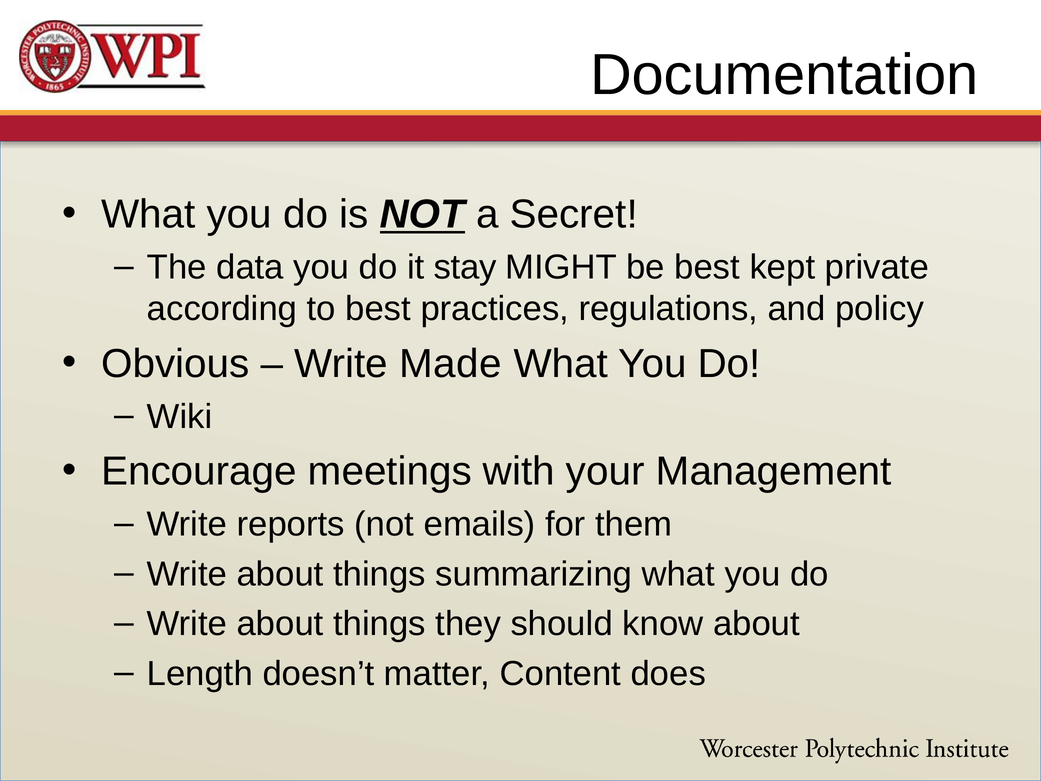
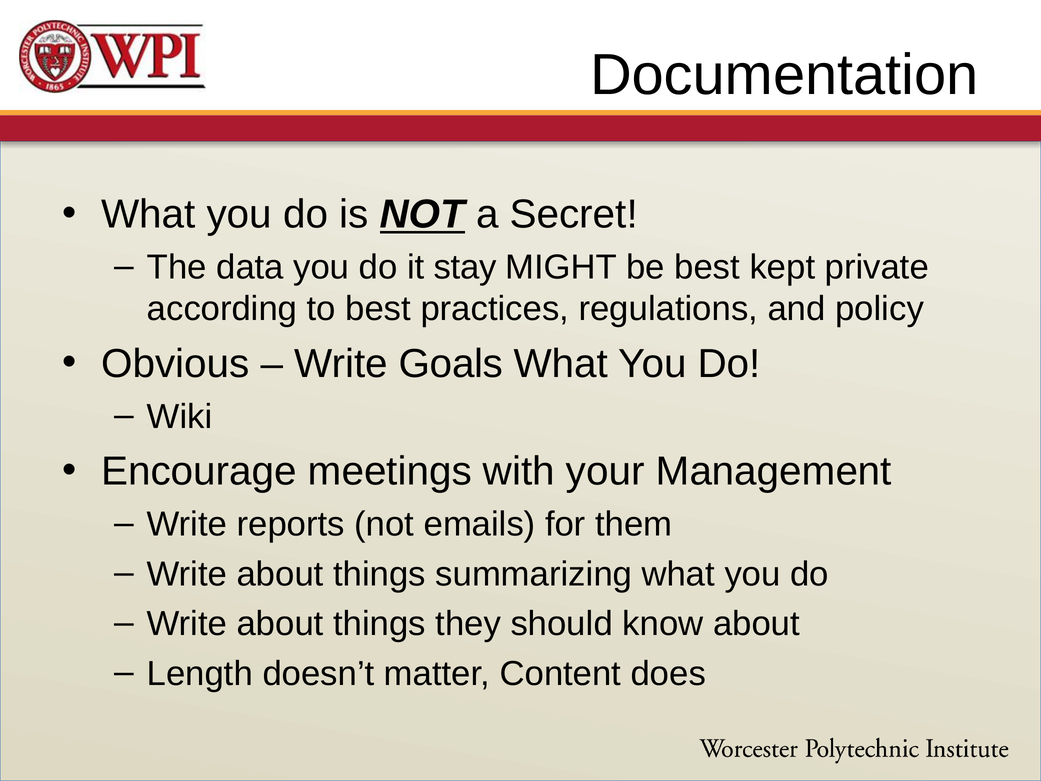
Made: Made -> Goals (451, 364)
